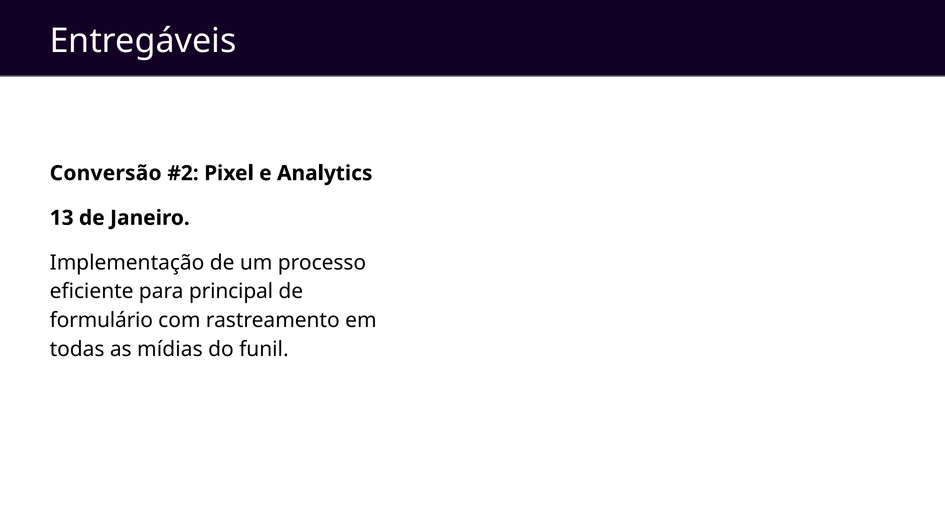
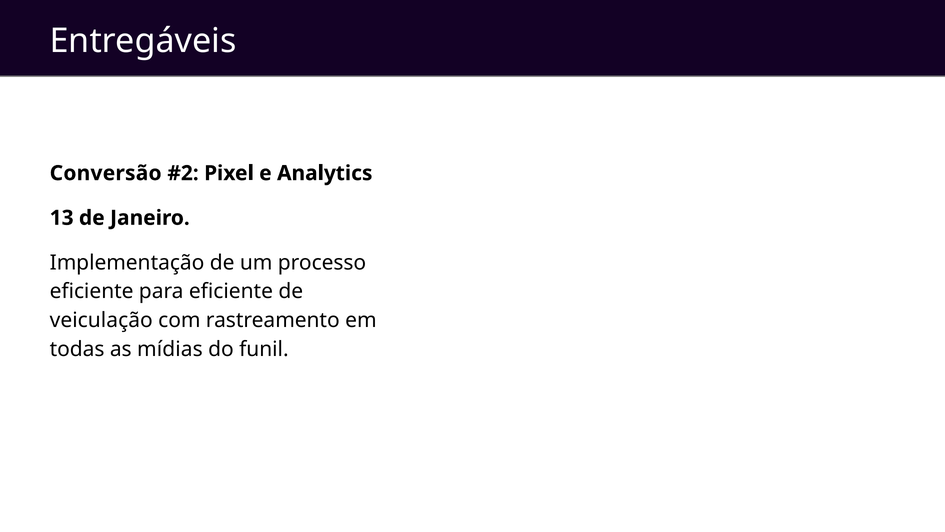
para principal: principal -> eficiente (231, 291)
formulário: formulário -> veiculação (101, 320)
